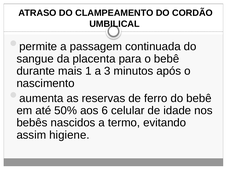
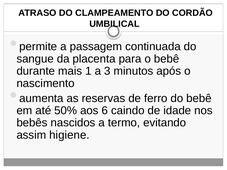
celular: celular -> caindo (128, 111)
